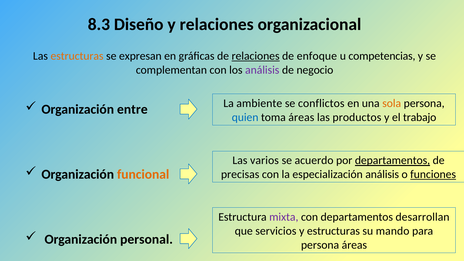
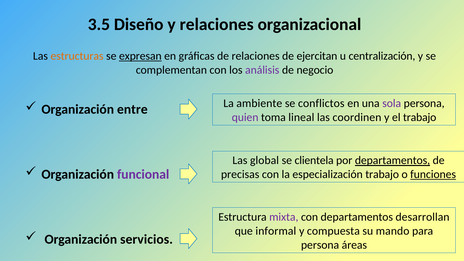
8.3: 8.3 -> 3.5 (99, 25)
expresan underline: none -> present (140, 56)
relaciones underline: present -> none (256, 56)
enfoque: enfoque -> ejercitan (317, 56)
competencias: competencias -> centralización (382, 56)
sola colour: orange -> purple (392, 103)
quien colour: blue -> purple (245, 117)
toma áreas: áreas -> lineal (301, 117)
productos: productos -> coordinen (357, 117)
varios: varios -> global (265, 160)
acuerdo: acuerdo -> clientela (314, 160)
funcional colour: orange -> purple (143, 175)
especialización análisis: análisis -> trabajo (382, 174)
servicios: servicios -> informal (276, 231)
y estructuras: estructuras -> compuesta (333, 231)
personal: personal -> servicios (147, 240)
